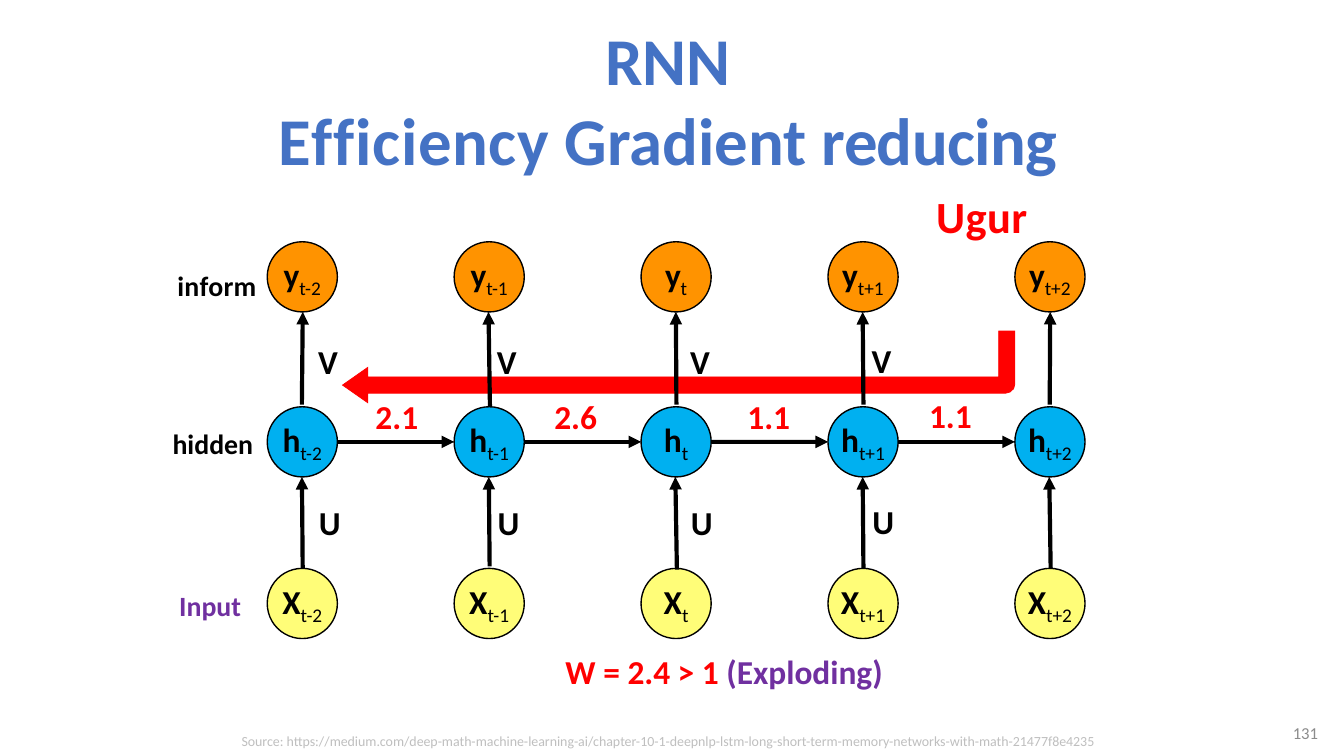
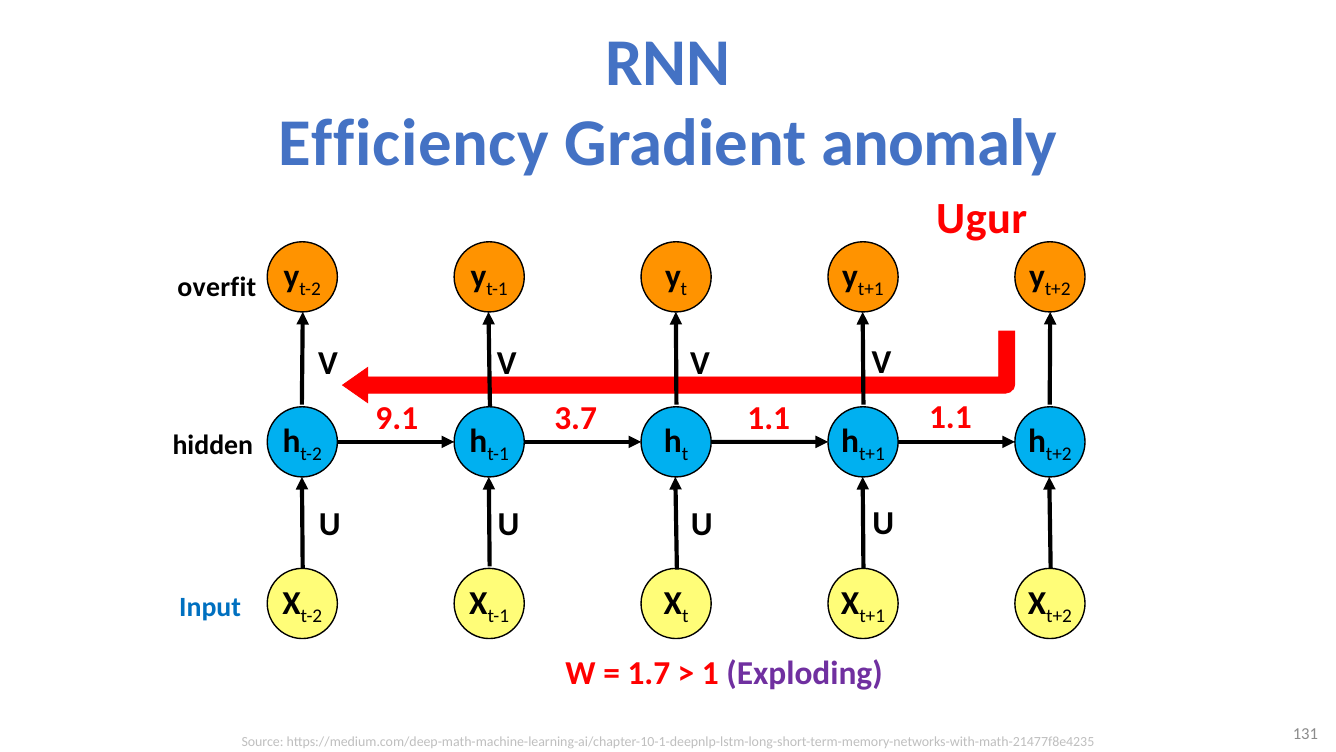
reducing: reducing -> anomaly (939, 144)
inform: inform -> overfit (217, 287)
2.1: 2.1 -> 9.1 (397, 418)
2.6: 2.6 -> 3.7 (576, 418)
Input colour: purple -> blue (210, 607)
2.4: 2.4 -> 1.7 (649, 673)
